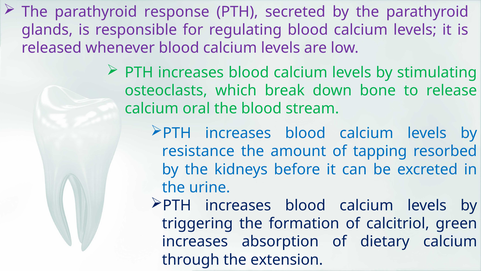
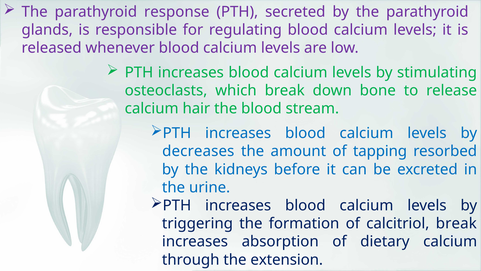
oral: oral -> hair (196, 109)
resistance: resistance -> decreases (198, 151)
calcitriol green: green -> break (456, 223)
